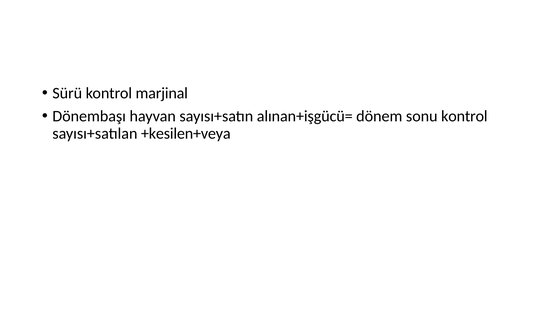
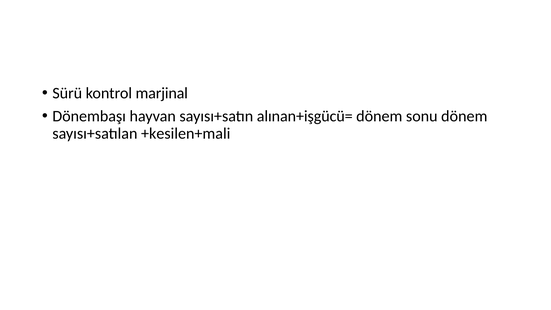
sonu kontrol: kontrol -> dönem (464, 116)
+kesilen+veya: +kesilen+veya -> +kesilen+mali (186, 134)
